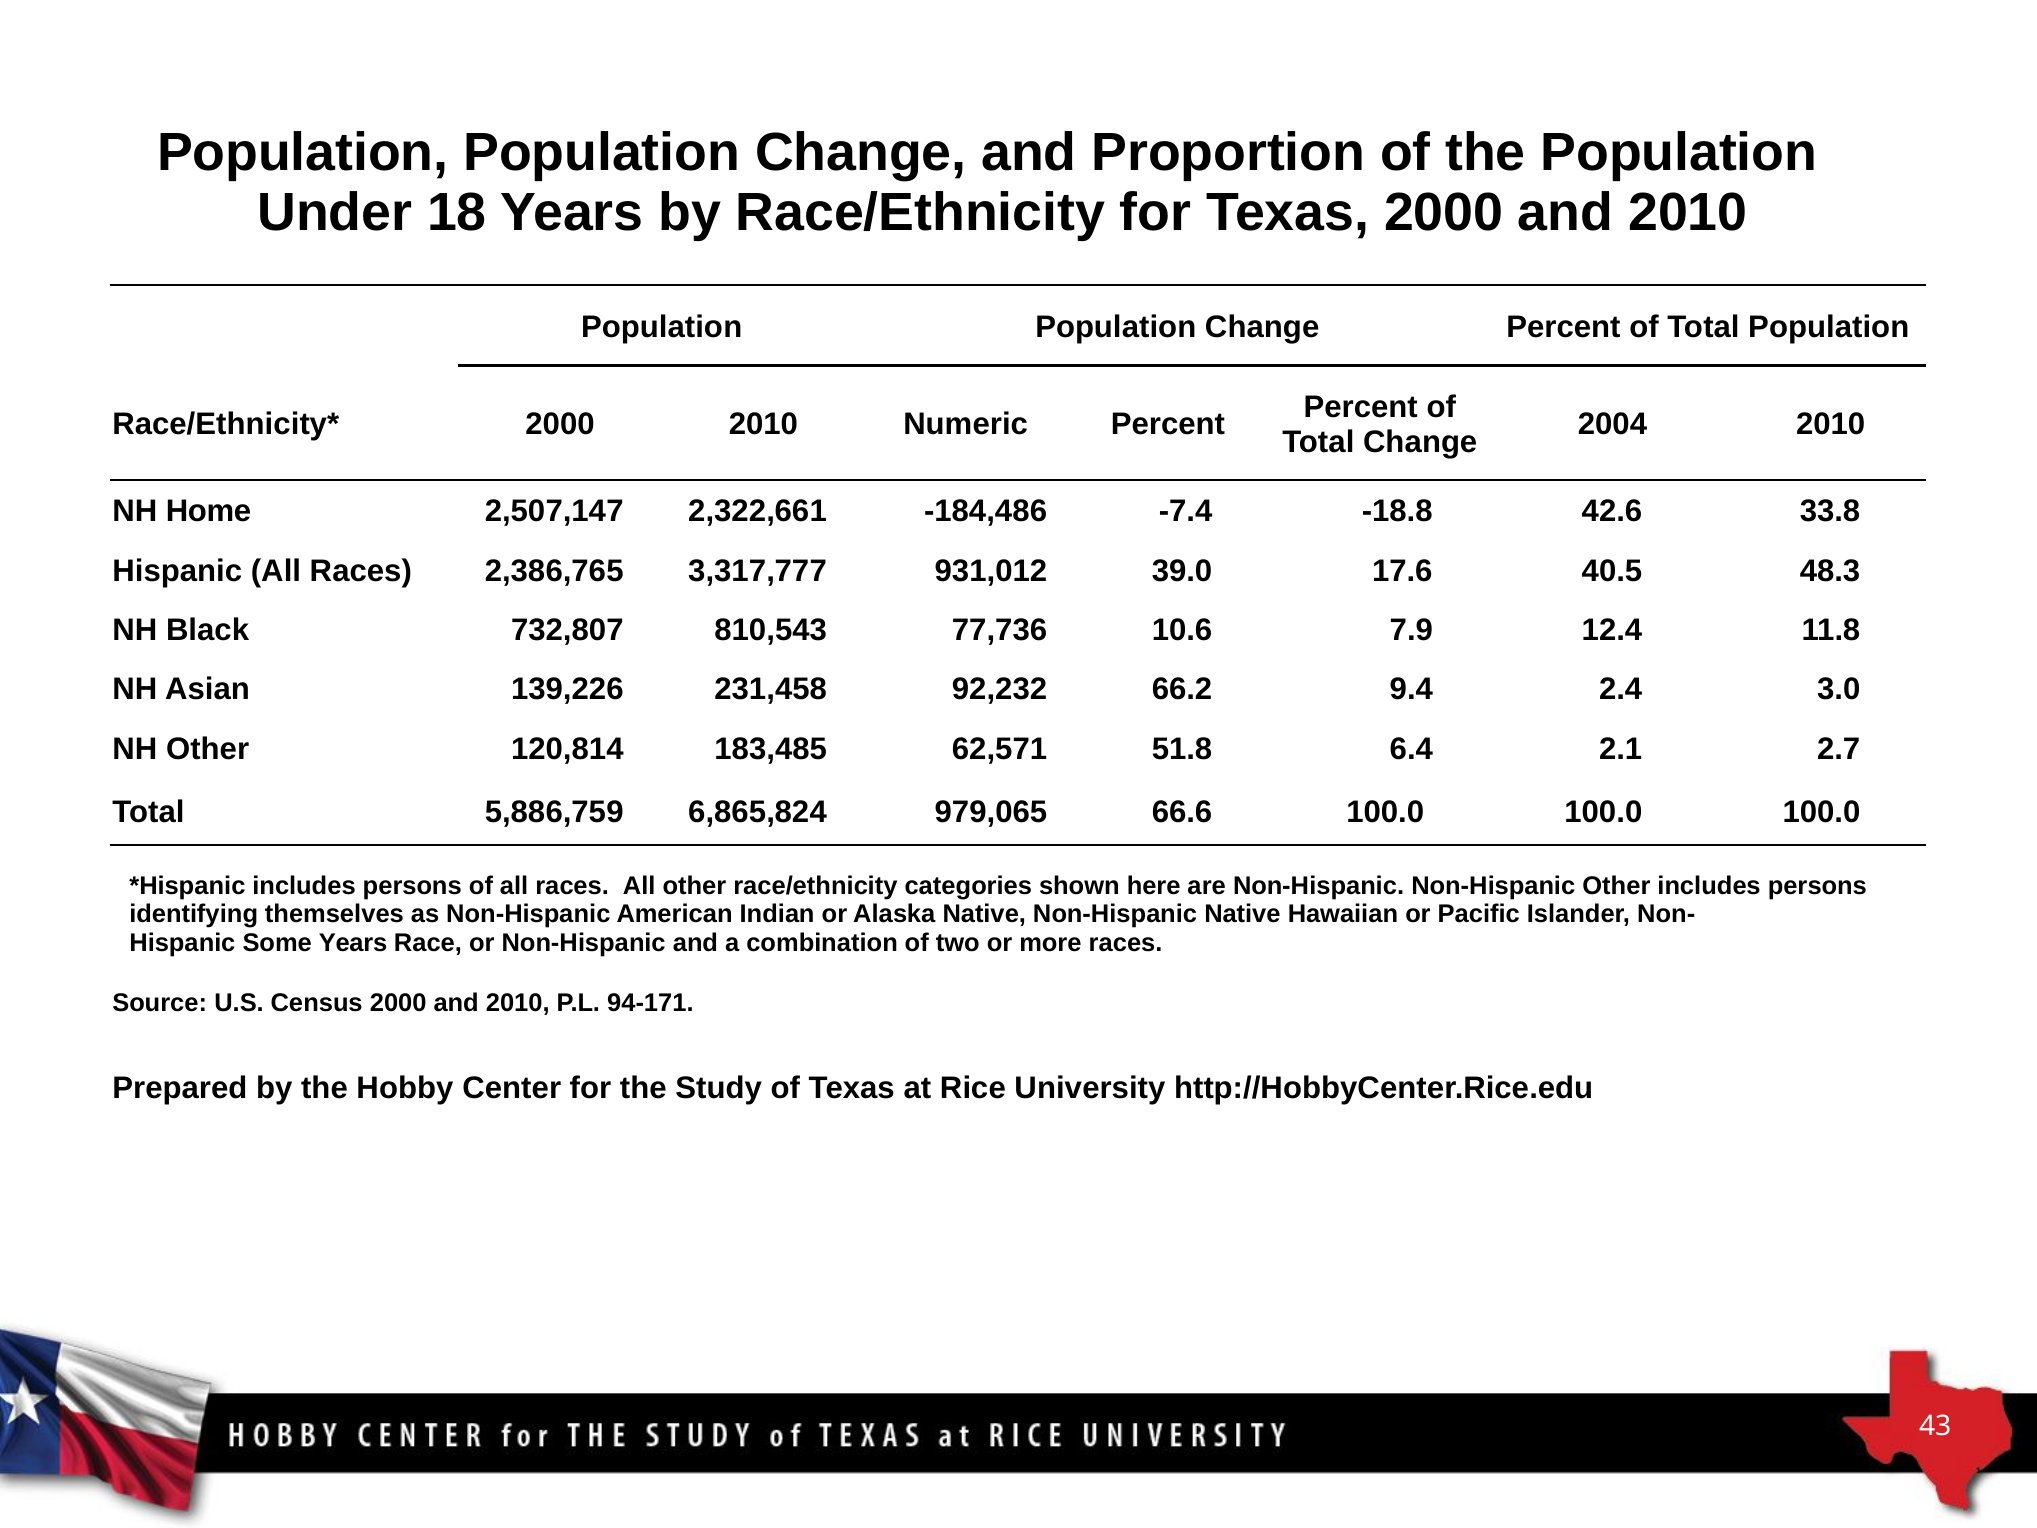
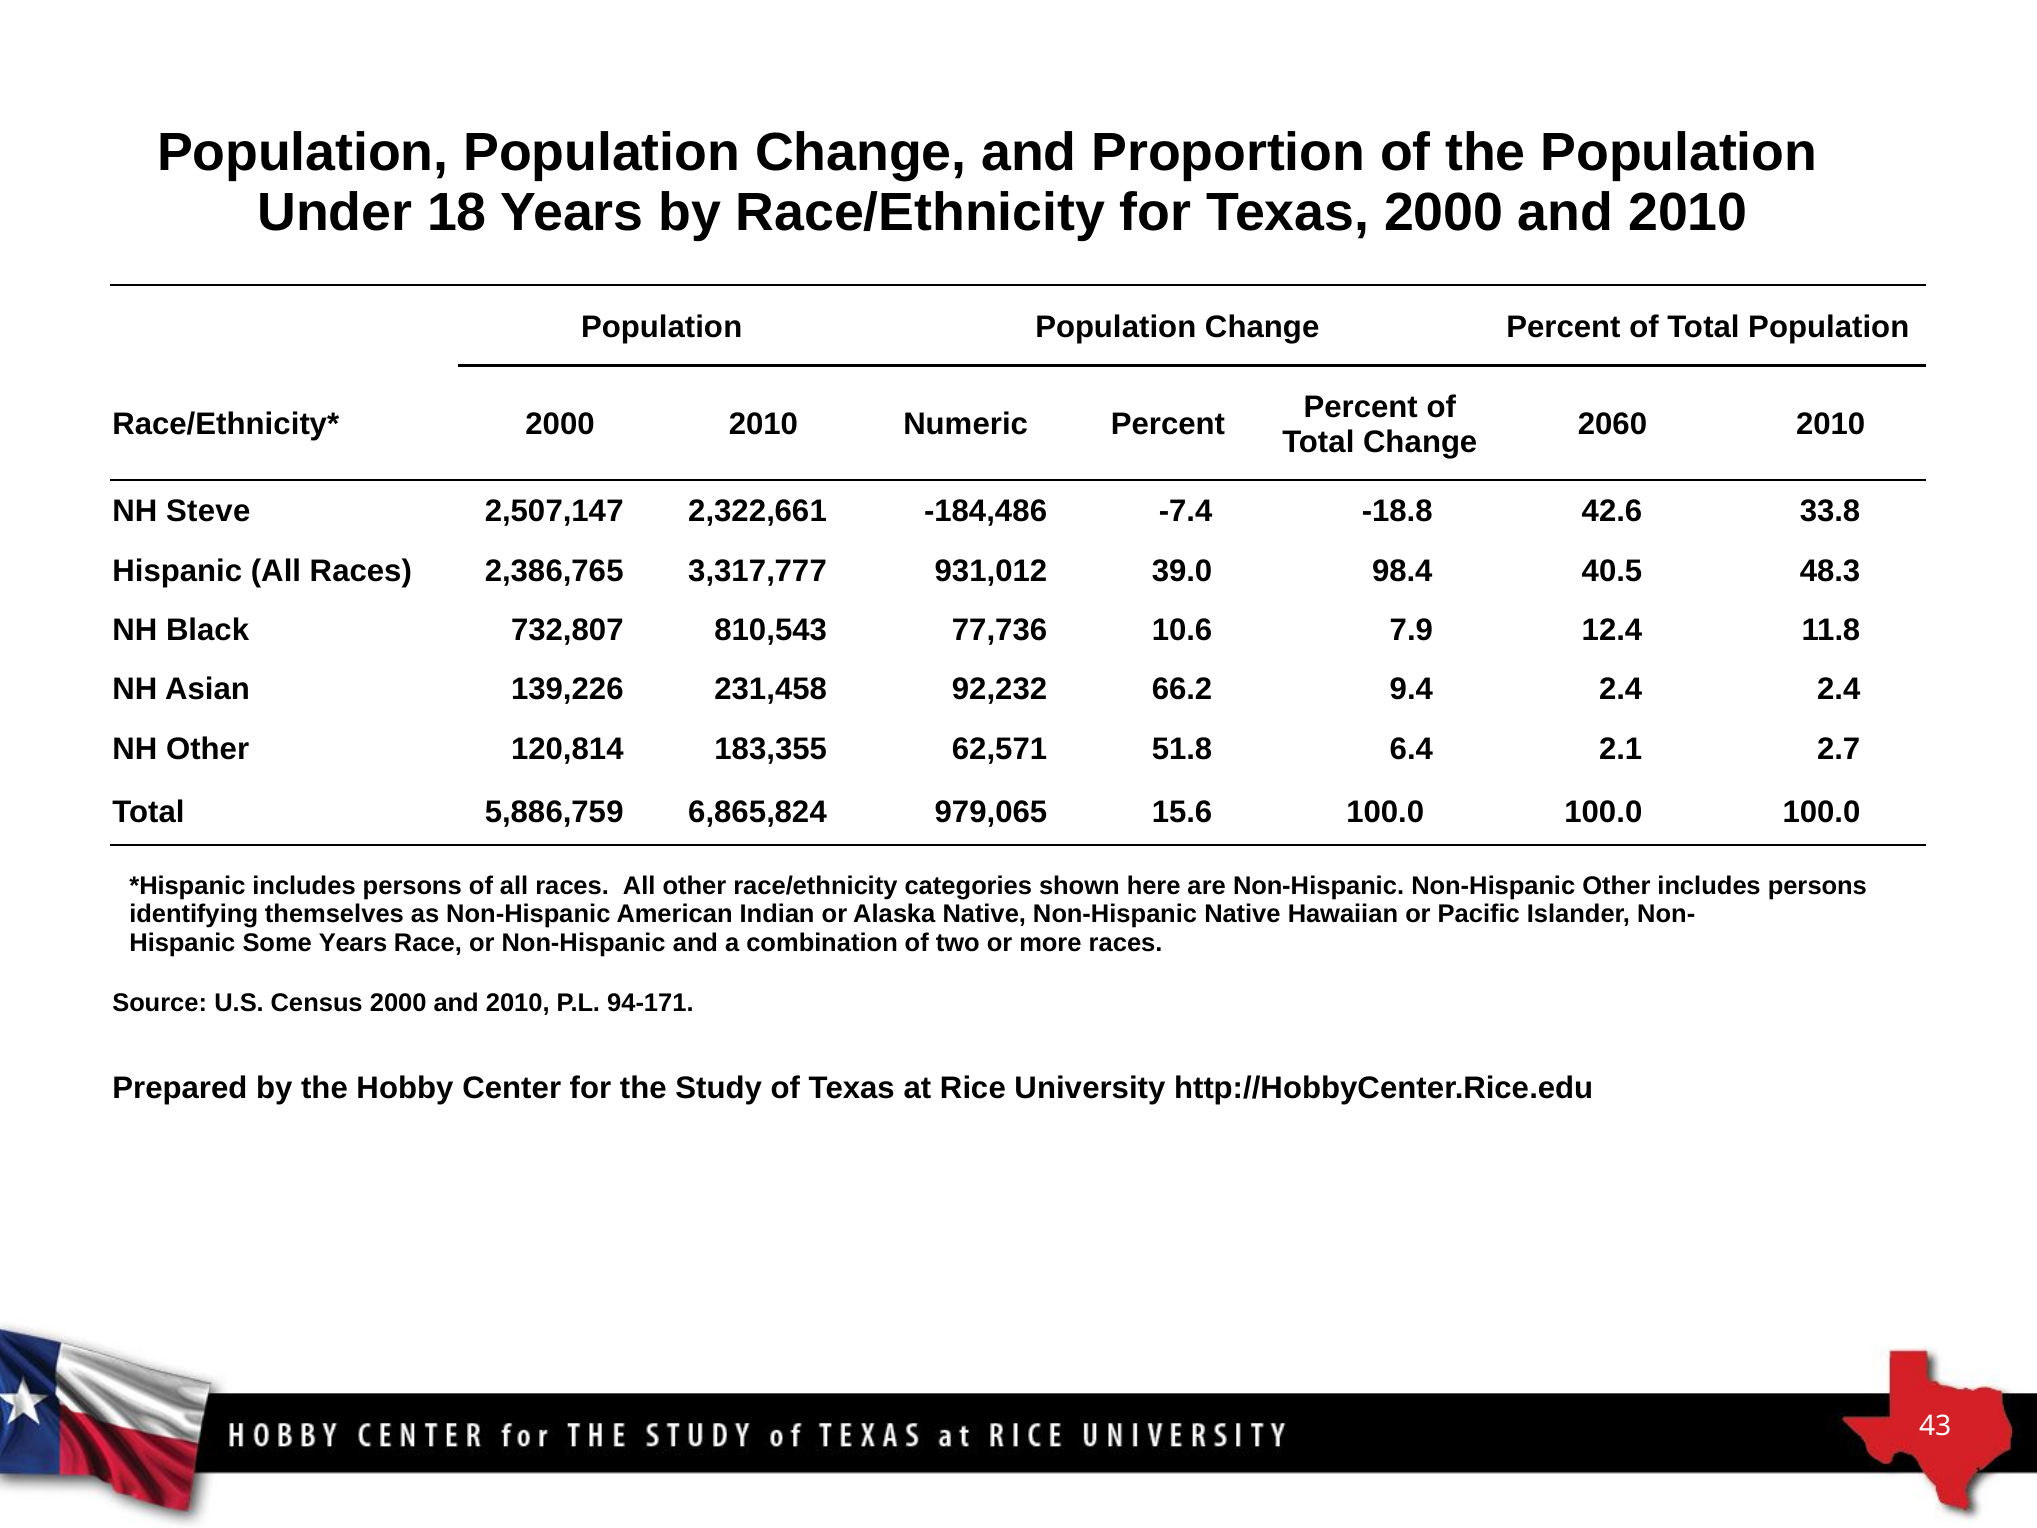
2004: 2004 -> 2060 (1612, 424)
Home: Home -> Steve (208, 511)
17.6: 17.6 -> 98.4 (1402, 571)
2.4 3.0: 3.0 -> 2.4 (1839, 689)
183,485: 183,485 -> 183,355 (771, 749)
66.6: 66.6 -> 15.6 (1182, 812)
